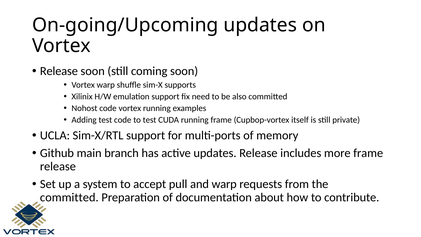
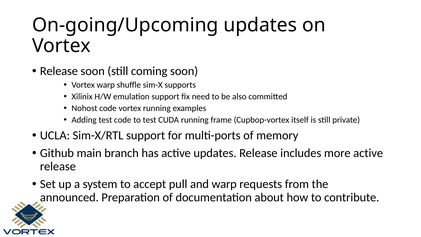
more frame: frame -> active (368, 153)
committed: committed -> announced (69, 197)
